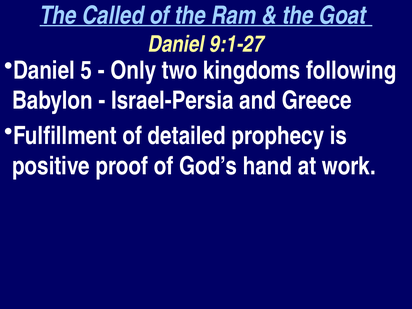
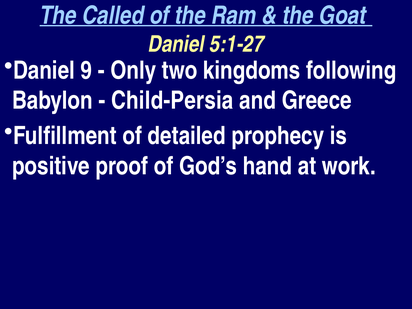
9:1-27: 9:1-27 -> 5:1-27 (237, 44)
5: 5 -> 9 (86, 70)
Israel-Persia: Israel-Persia -> Child-Persia (172, 101)
